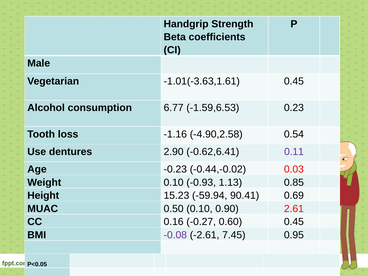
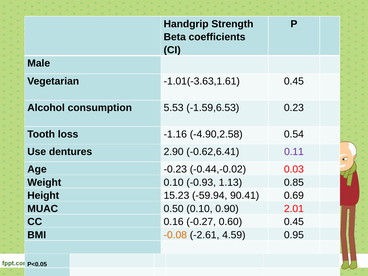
6.77: 6.77 -> 5.53 (174, 108)
2.61: 2.61 -> 2.01 (294, 209)
-0.08 colour: purple -> orange (175, 235)
7.45: 7.45 -> 4.59 (234, 235)
